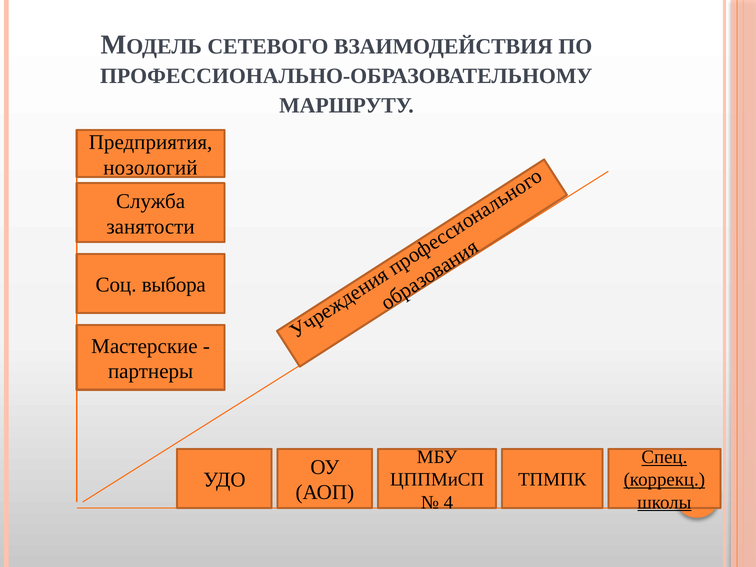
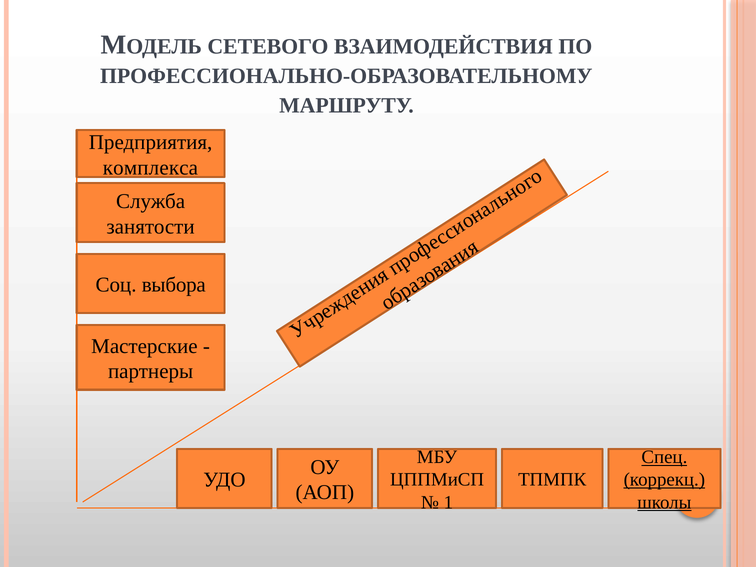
нозологий: нозологий -> комплекса (150, 168)
4: 4 -> 1 (448, 502)
